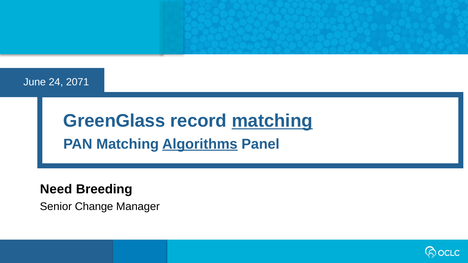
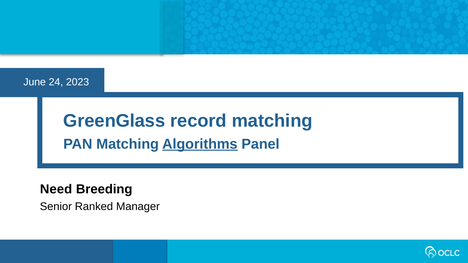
2071: 2071 -> 2023 (78, 82)
matching underline: present -> none (272, 121)
Change: Change -> Ranked (94, 207)
